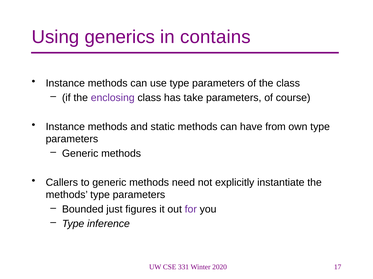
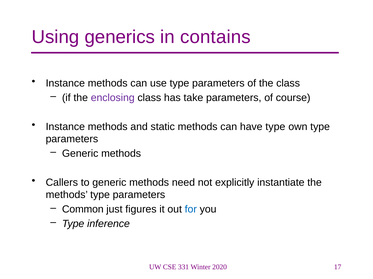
have from: from -> type (275, 127)
Bounded: Bounded -> Common (83, 210)
for colour: purple -> blue (191, 210)
